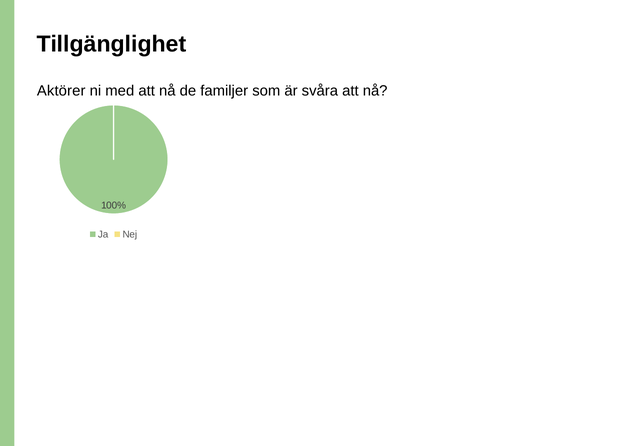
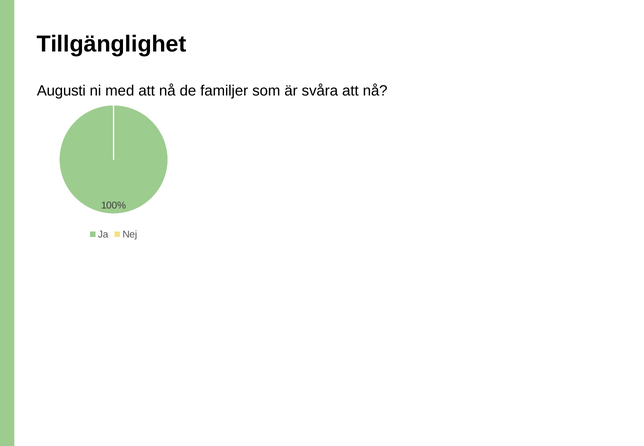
Aktörer: Aktörer -> Augusti (61, 91)
